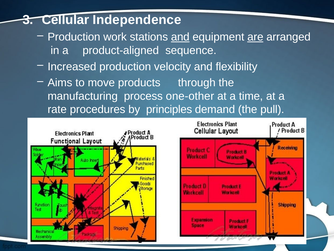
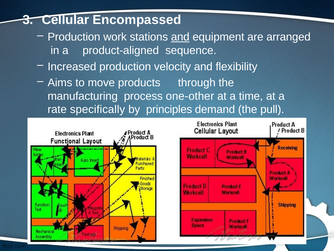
Independence: Independence -> Encompassed (137, 20)
are underline: present -> none (255, 37)
procedures: procedures -> specifically (98, 109)
